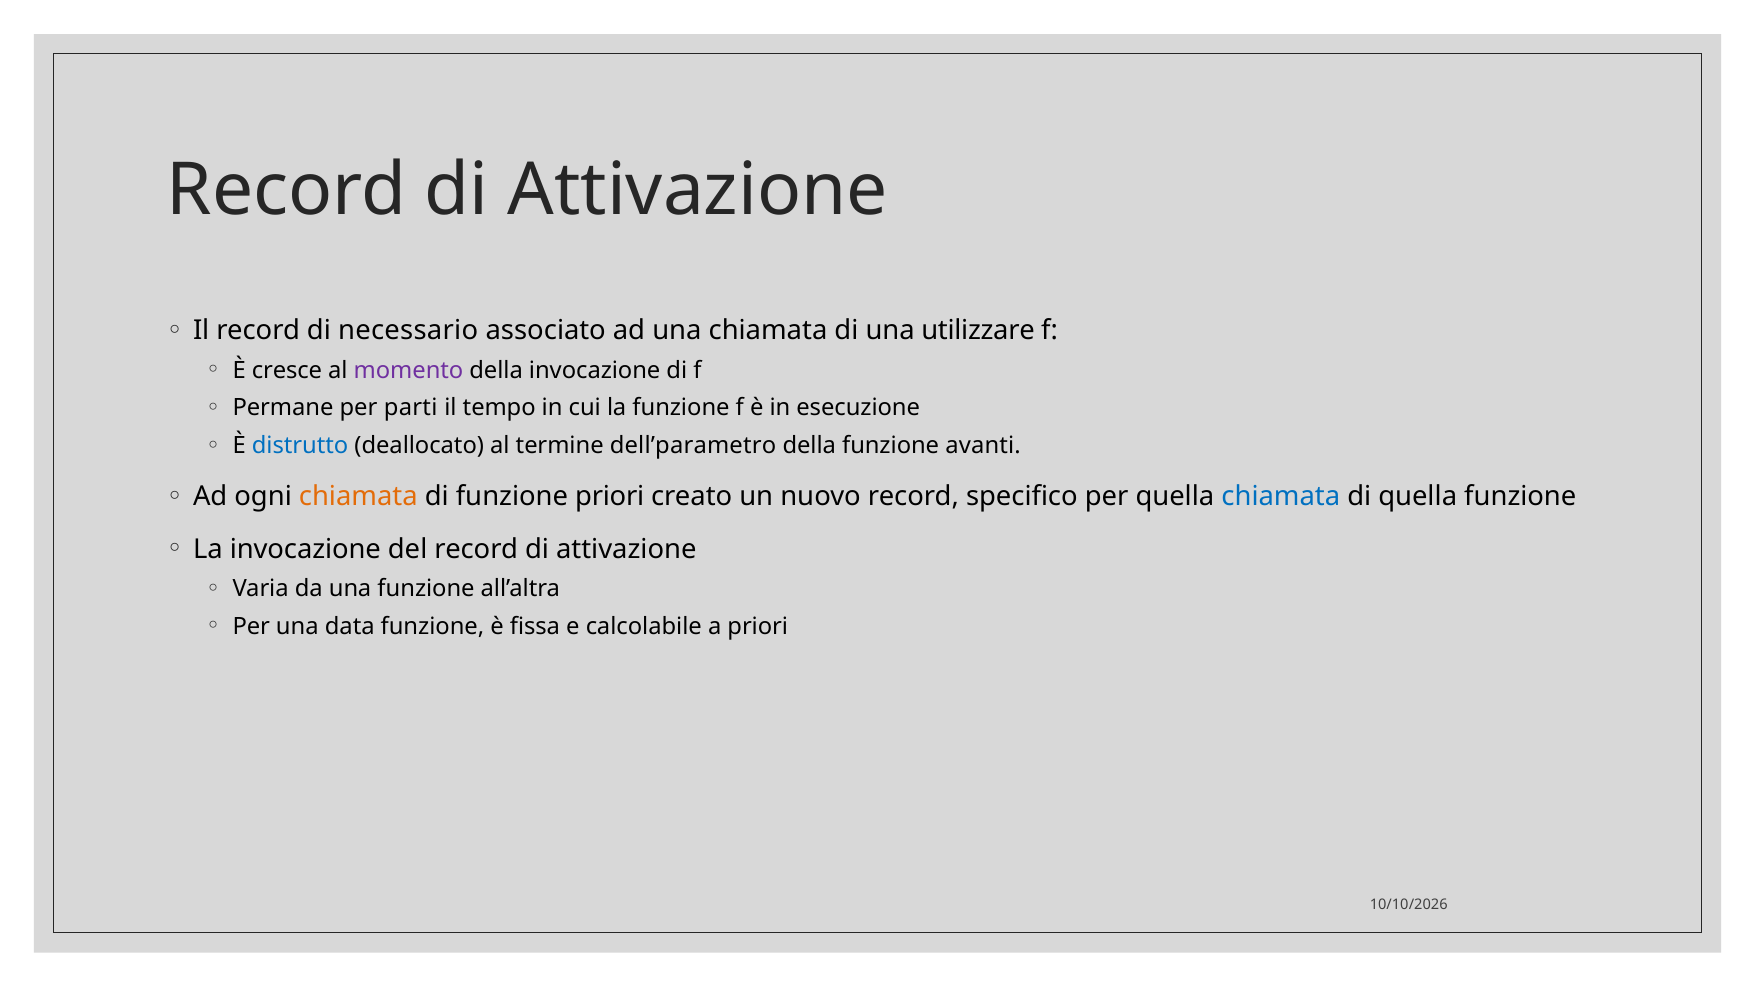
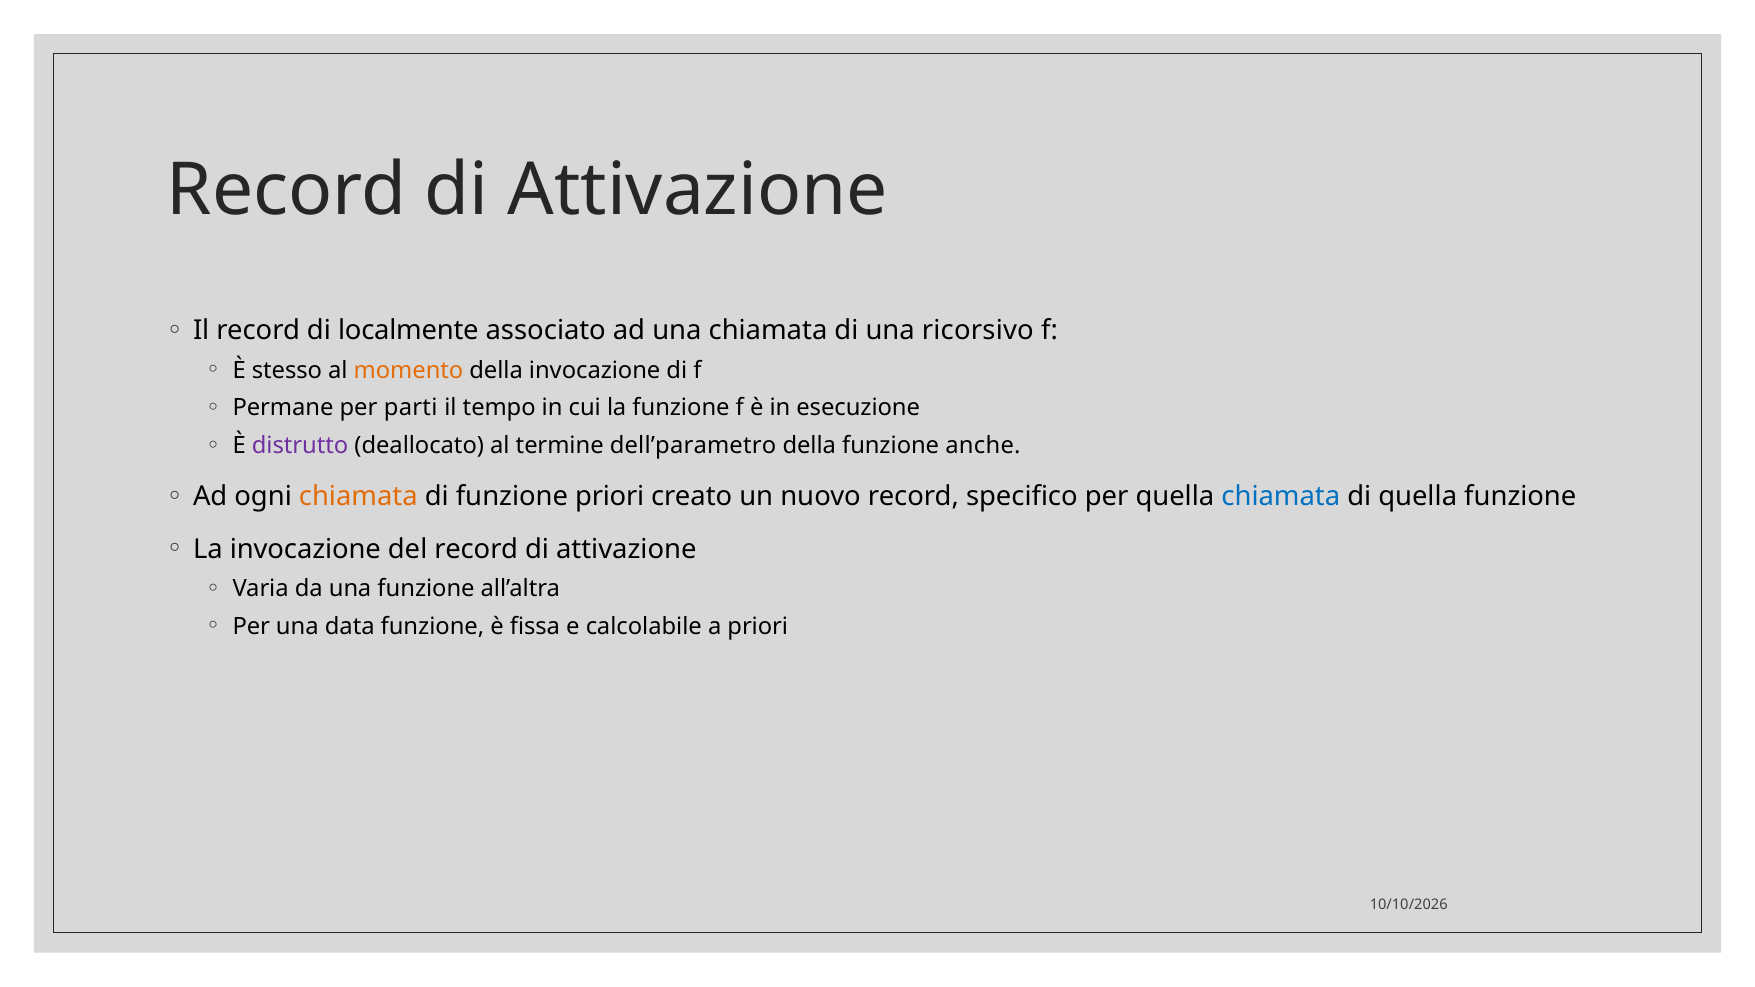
necessario: necessario -> localmente (408, 331)
utilizzare: utilizzare -> ricorsivo (978, 331)
cresce: cresce -> stesso (287, 371)
momento colour: purple -> orange (408, 371)
distrutto colour: blue -> purple (300, 446)
avanti: avanti -> anche (983, 446)
